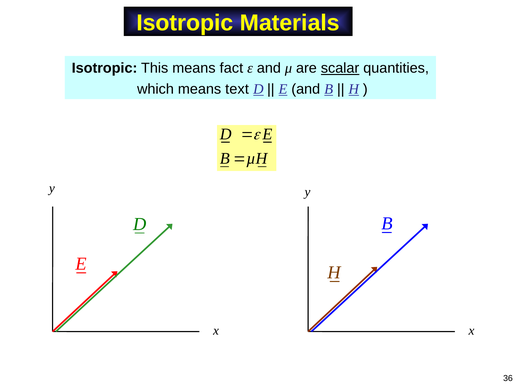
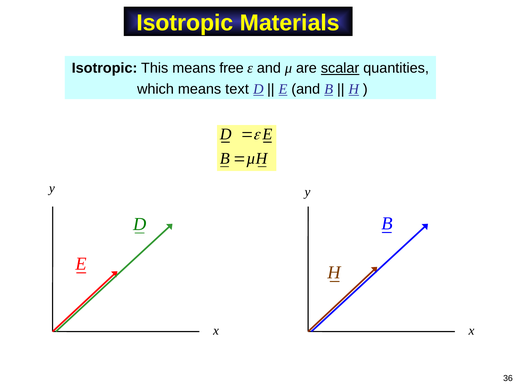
fact: fact -> free (232, 68)
